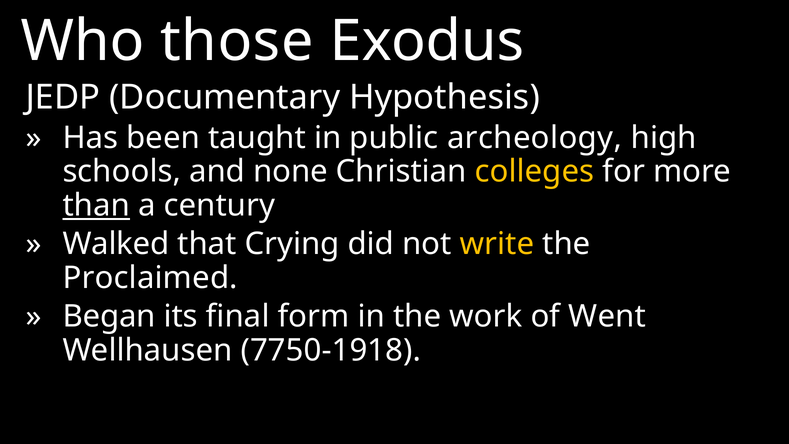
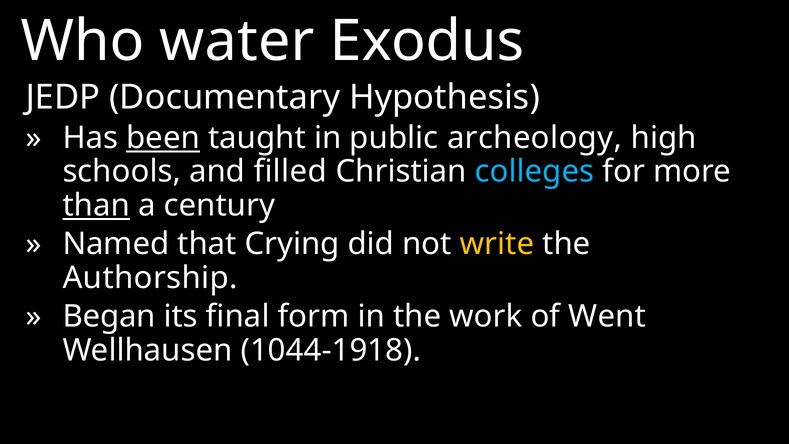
those: those -> water (237, 41)
been underline: none -> present (163, 138)
none: none -> filled (290, 172)
colleges colour: yellow -> light blue (535, 172)
Walked: Walked -> Named (116, 244)
Proclaimed: Proclaimed -> Authorship (150, 278)
7750-1918: 7750-1918 -> 1044-1918 (331, 350)
